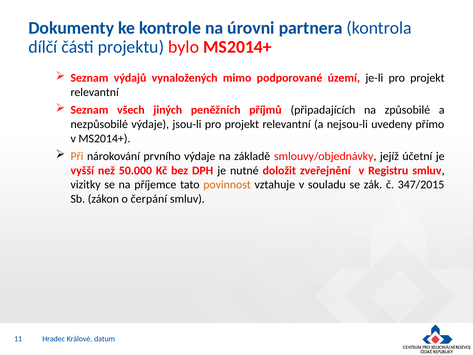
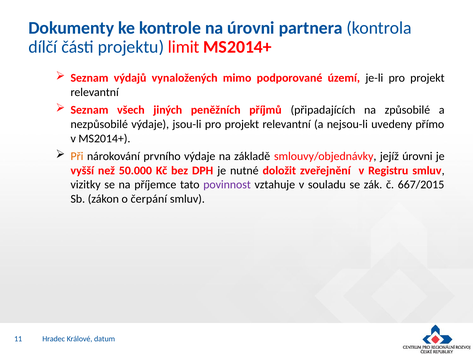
bylo: bylo -> limit (184, 47)
jejíž účetní: účetní -> úrovni (417, 156)
povinnost colour: orange -> purple (227, 185)
347/2015: 347/2015 -> 667/2015 (421, 185)
